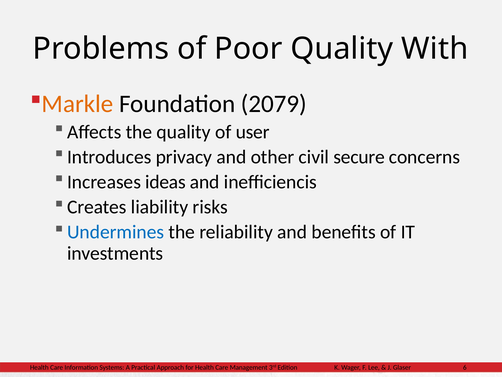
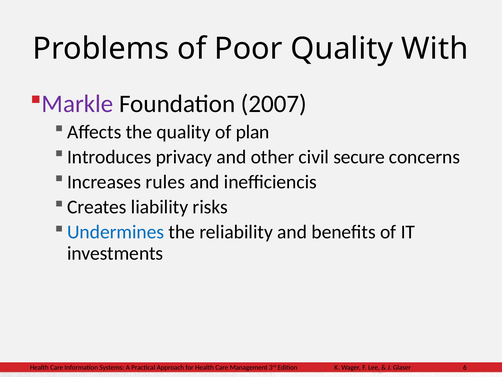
Markle colour: orange -> purple (78, 104)
2079: 2079 -> 2007 (274, 104)
user: user -> plan (253, 132)
ideas: ideas -> rules (165, 182)
